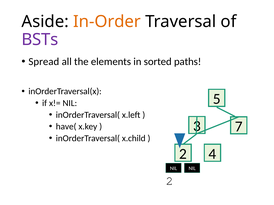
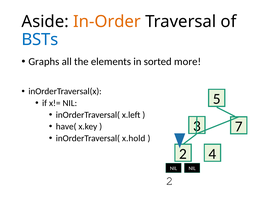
BSTs colour: purple -> blue (40, 40)
Spread: Spread -> Graphs (44, 62)
paths: paths -> more (188, 62)
x.child: x.child -> x.hold (134, 139)
